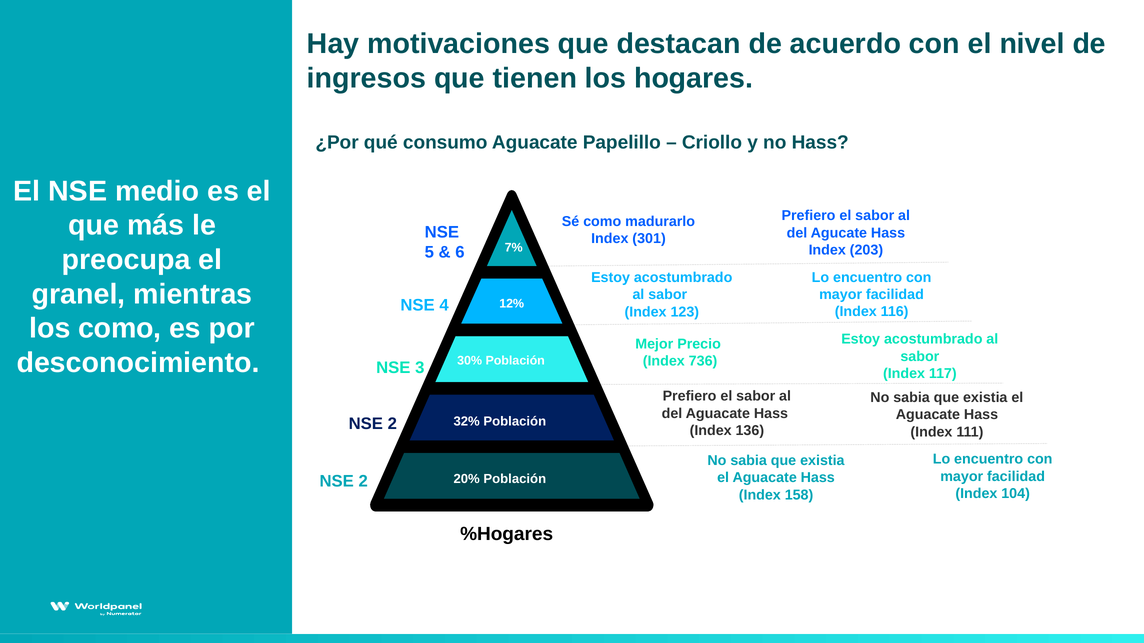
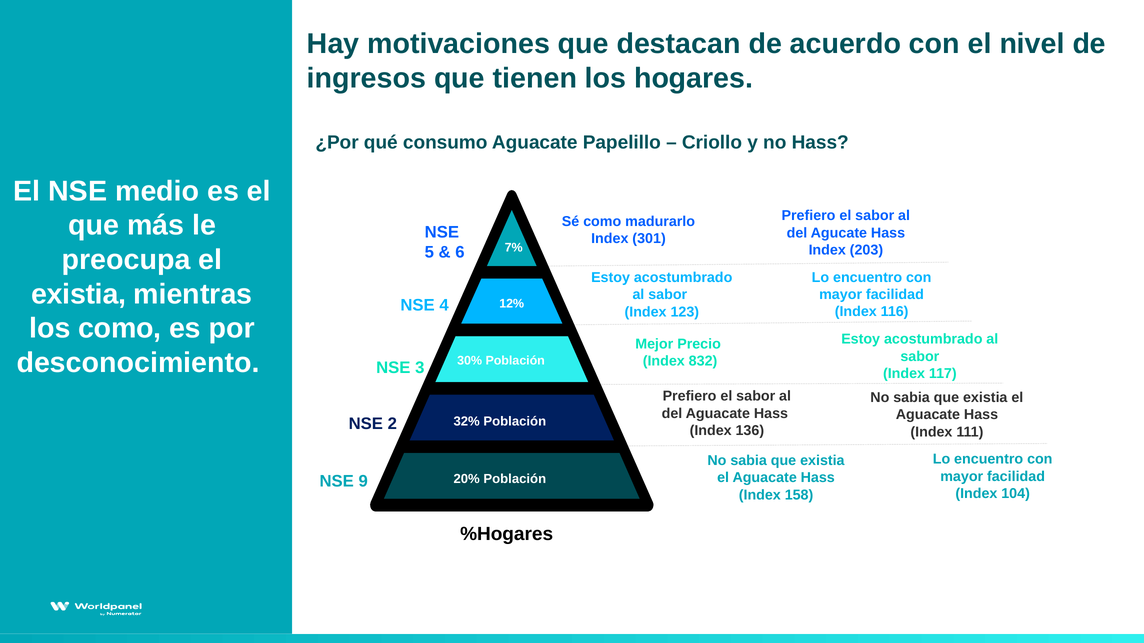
granel: granel -> existia (79, 294)
736: 736 -> 832 (703, 361)
2: 2 -> 9 (363, 481)
